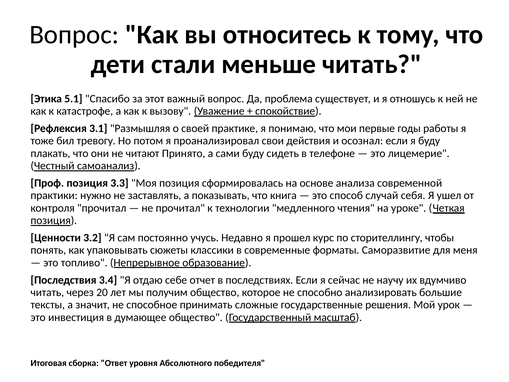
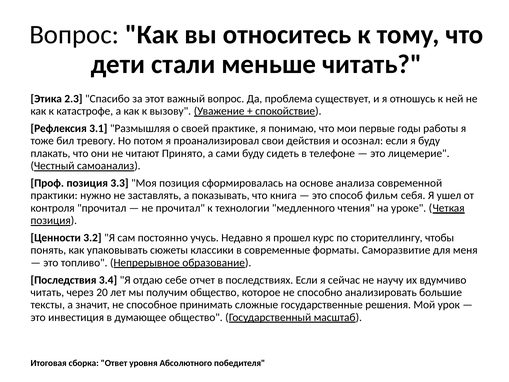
5.1: 5.1 -> 2.3 (73, 99)
случай: случай -> фильм (382, 195)
